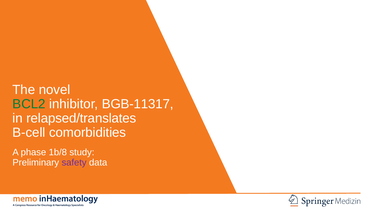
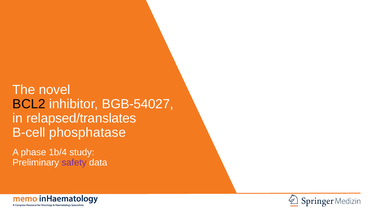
BCL2 colour: green -> black (29, 104)
BGB‑11317: BGB‑11317 -> BGB‑54027 (138, 104)
comorbidities: comorbidities -> phosphatase (87, 132)
1b/8: 1b/8 -> 1b/4 (58, 152)
